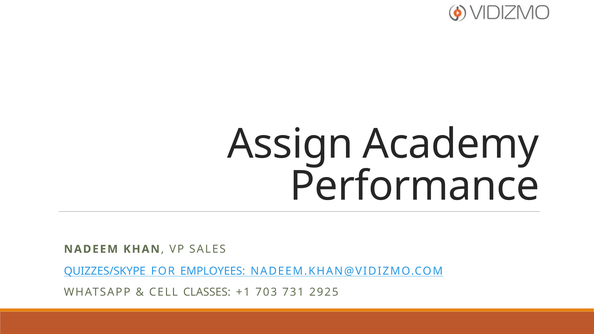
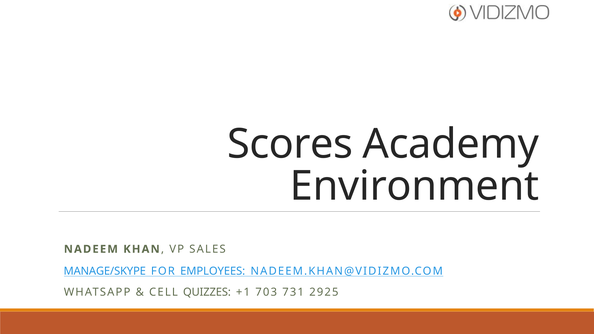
Assign: Assign -> Scores (290, 144)
Performance: Performance -> Environment (415, 186)
QUIZZES/SKYPE: QUIZZES/SKYPE -> MANAGE/SKYPE (105, 271)
CLASSES: CLASSES -> QUIZZES (207, 292)
